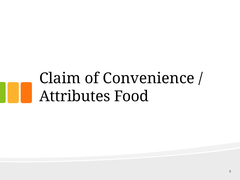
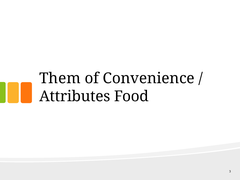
Claim: Claim -> Them (60, 78)
